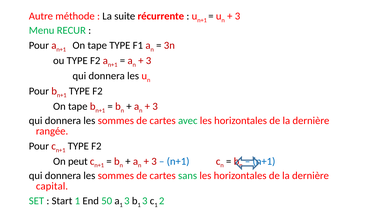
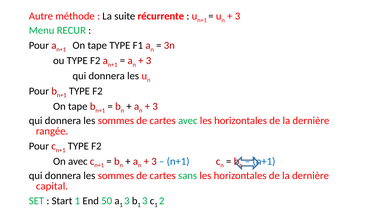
On peut: peut -> avec (78, 162)
